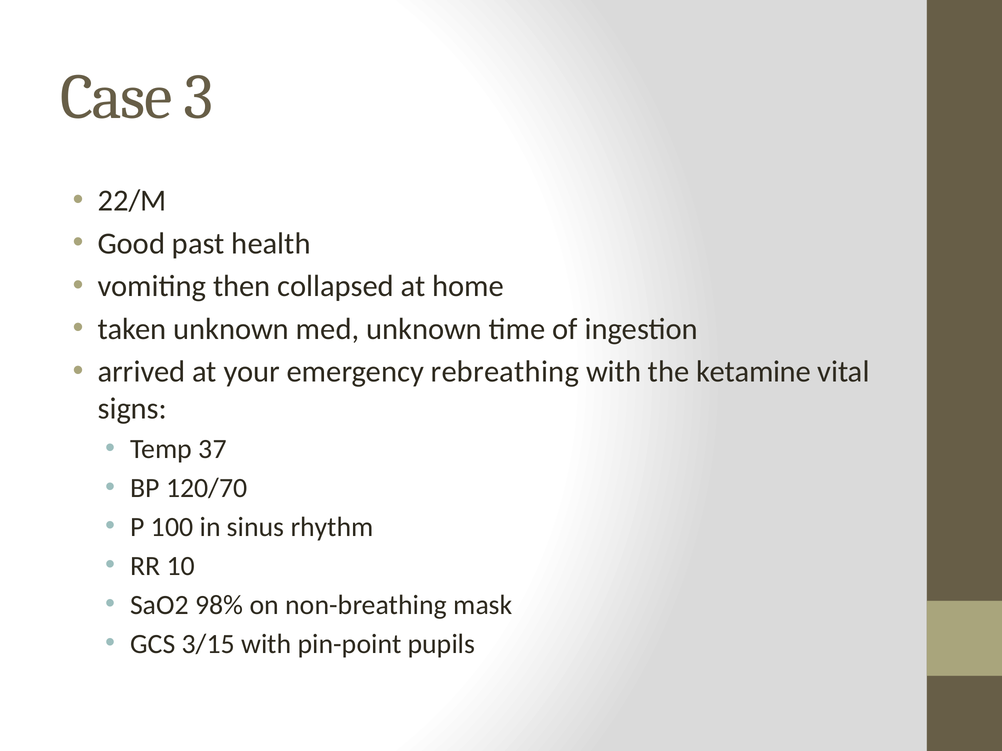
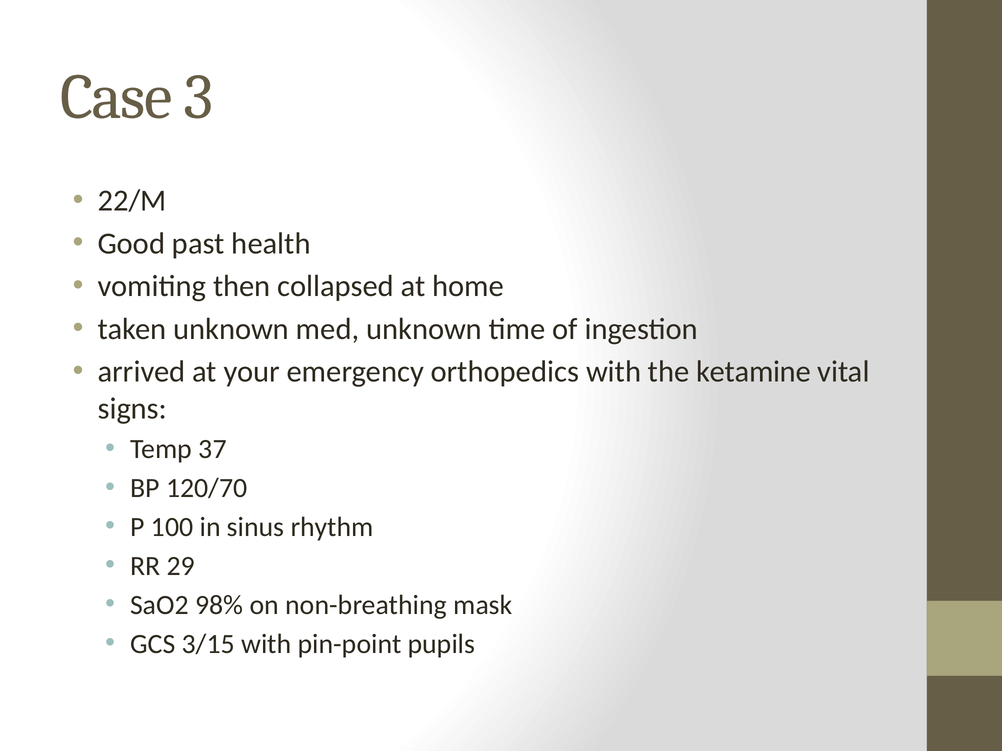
rebreathing: rebreathing -> orthopedics (505, 372)
10: 10 -> 29 (181, 566)
